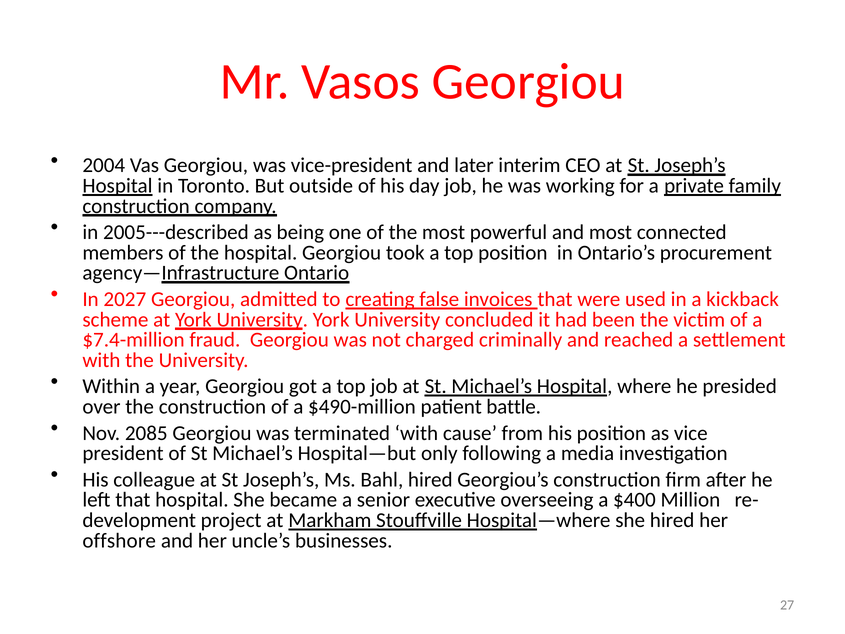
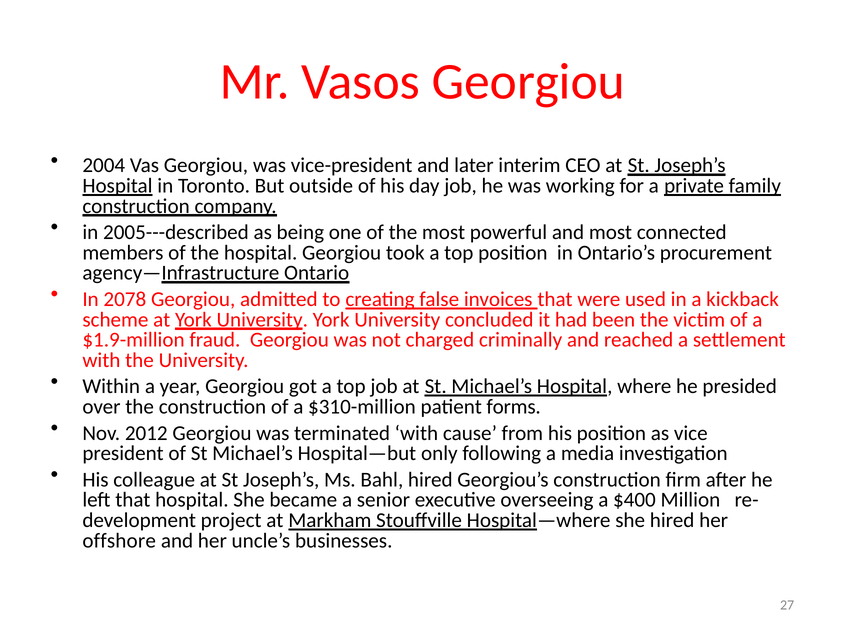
2027: 2027 -> 2078 (125, 299)
$7.4-million: $7.4-million -> $1.9-million (134, 340)
$490-million: $490-million -> $310-million (362, 407)
battle: battle -> forms (514, 407)
2085: 2085 -> 2012 (146, 433)
